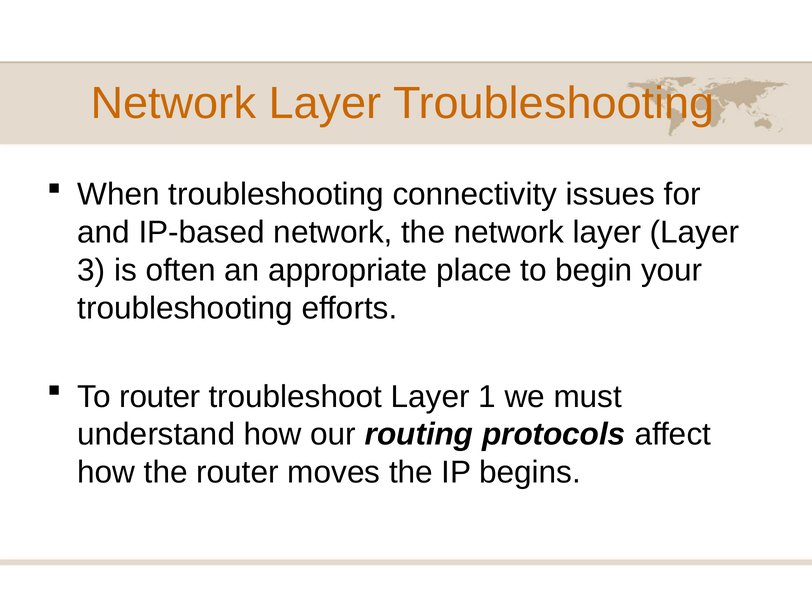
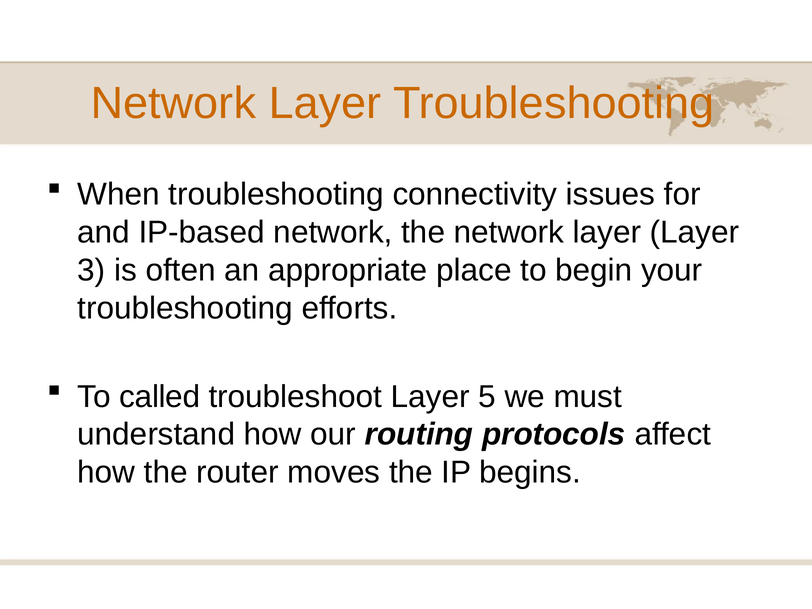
To router: router -> called (160, 397)
1: 1 -> 5 (487, 397)
